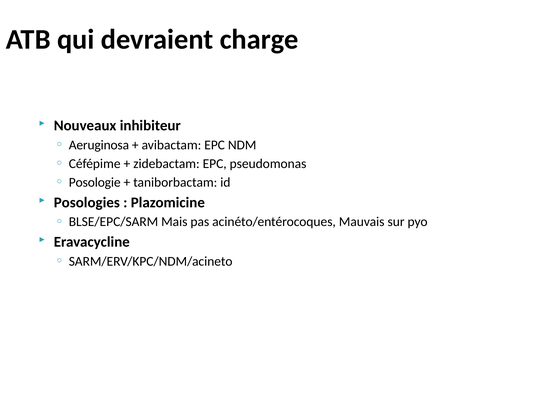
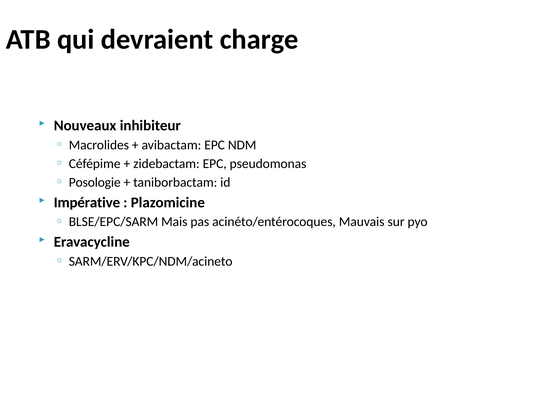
Aeruginosa: Aeruginosa -> Macrolides (99, 145)
Posologies: Posologies -> Impérative (87, 202)
